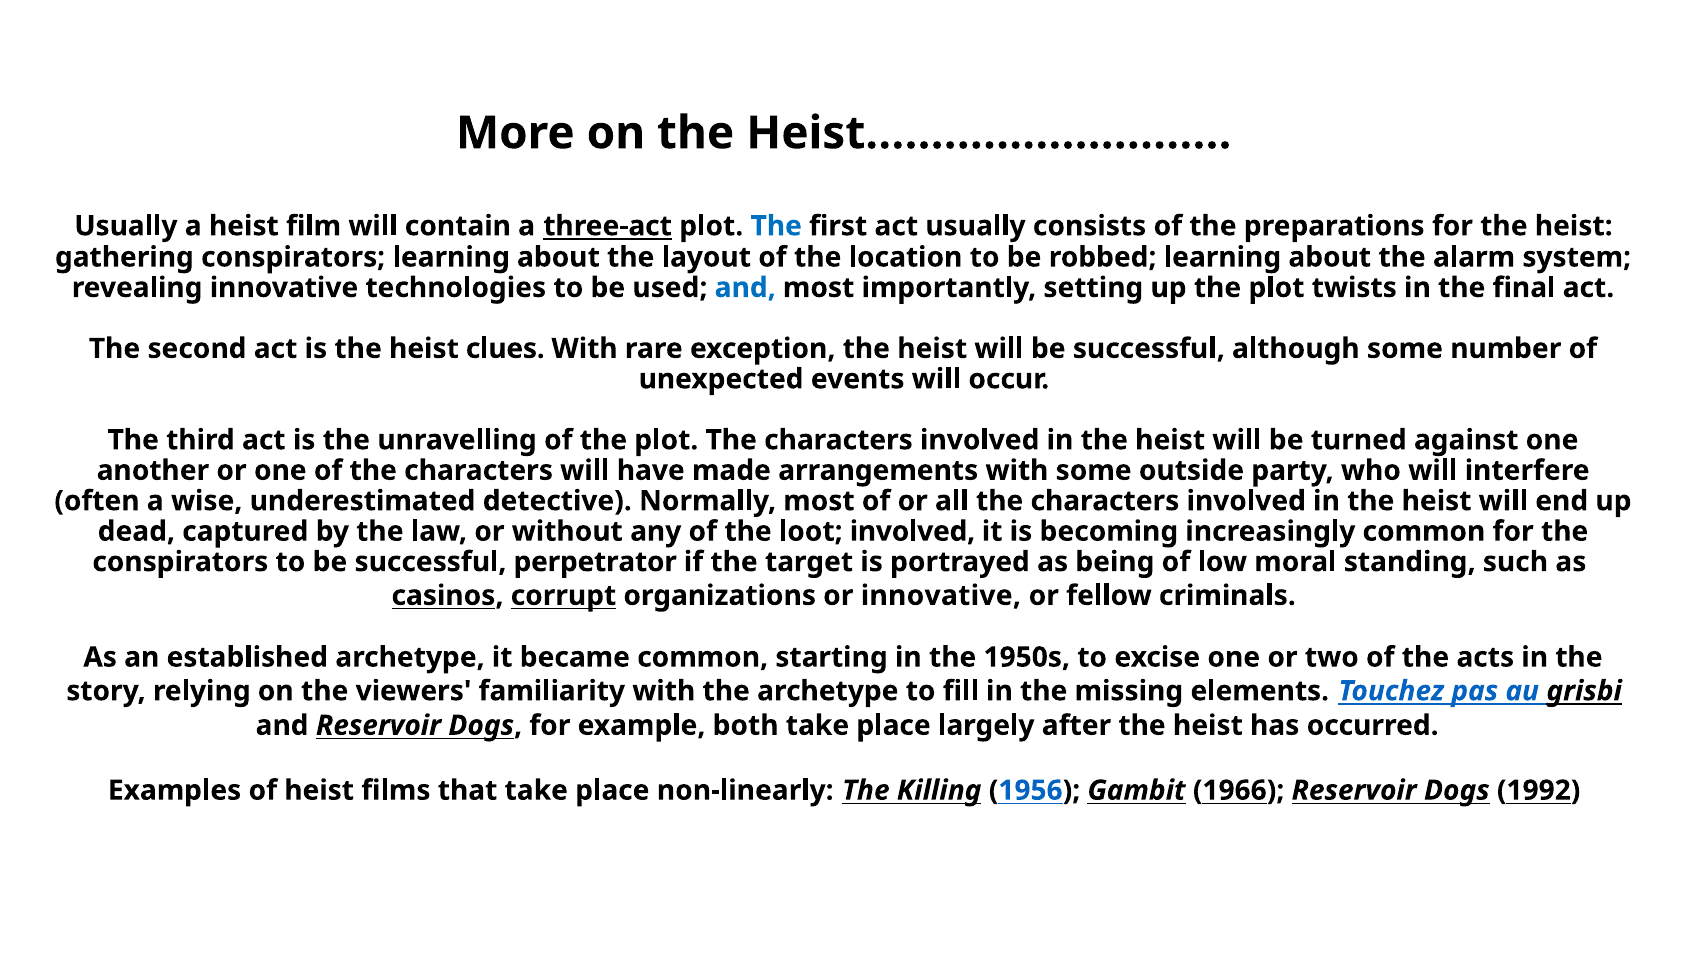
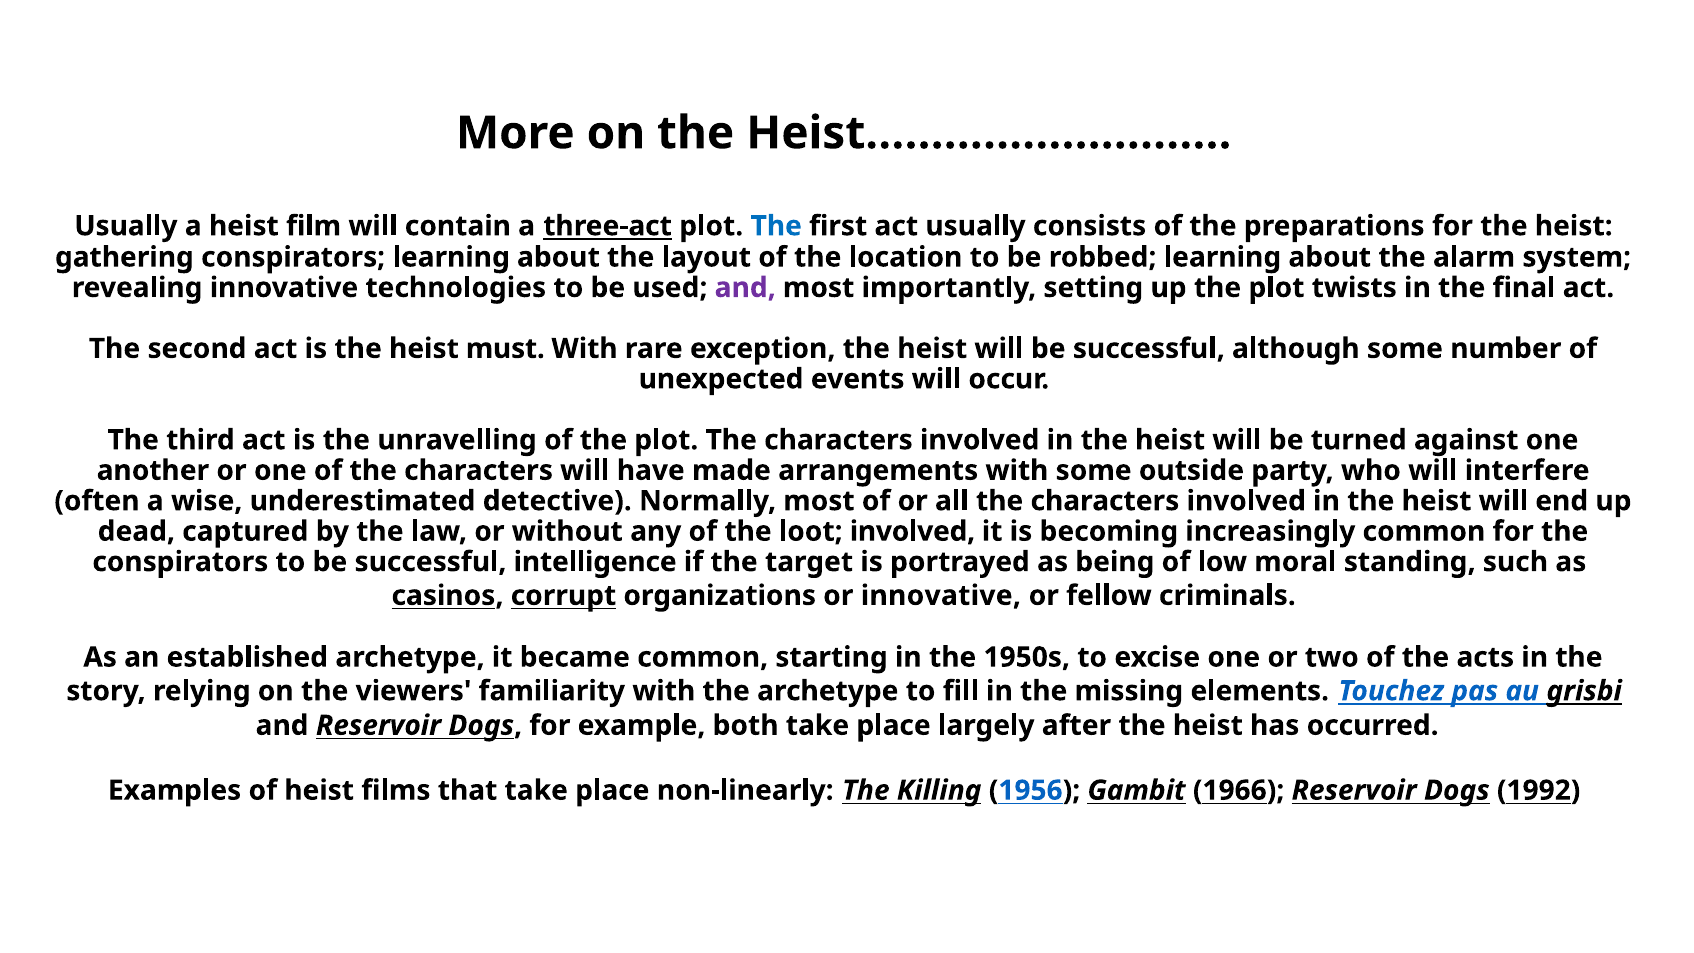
and colour: blue -> purple (745, 288)
clues: clues -> must (505, 349)
perpetrator: perpetrator -> intelligence (595, 562)
